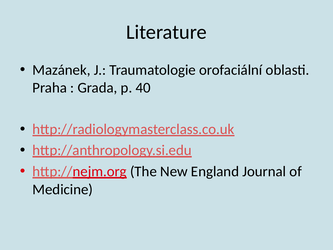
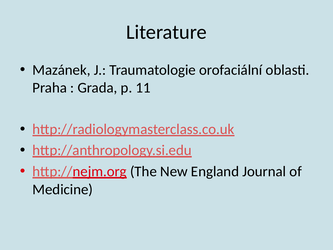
40: 40 -> 11 (143, 88)
